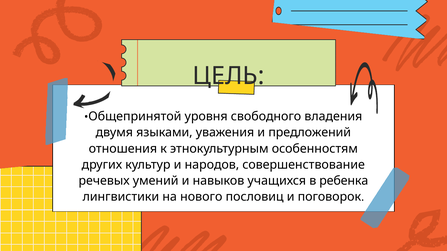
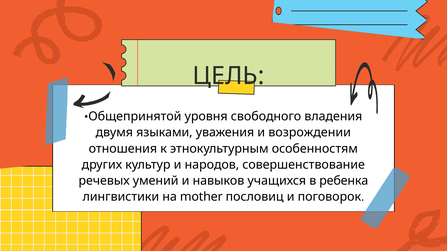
предложений: предложений -> возрождении (310, 133)
нового: нового -> mother (201, 197)
